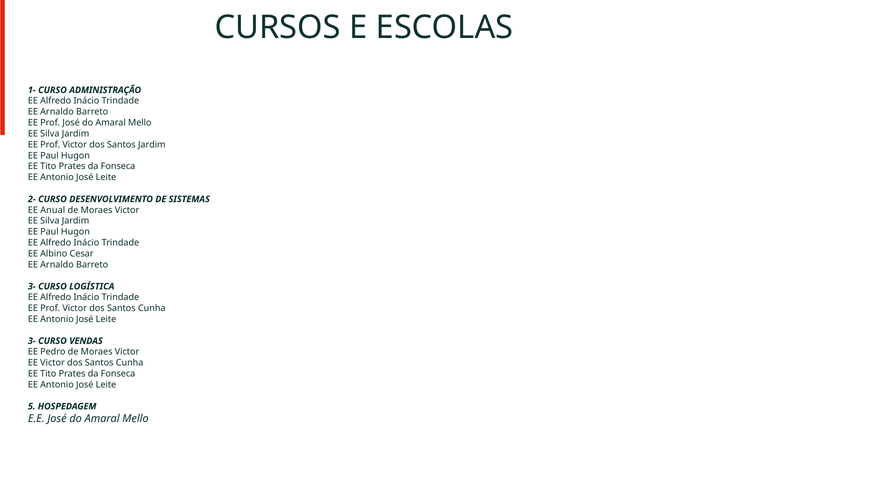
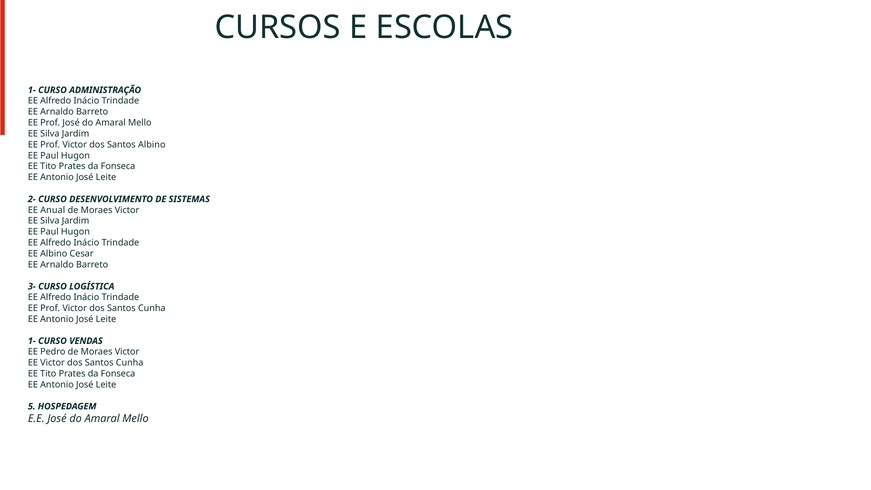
Santos Jardim: Jardim -> Albino (152, 145)
3-: 3- -> 1- (32, 341)
